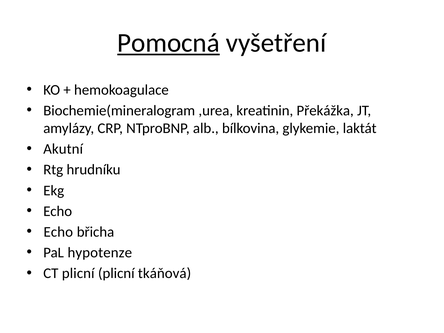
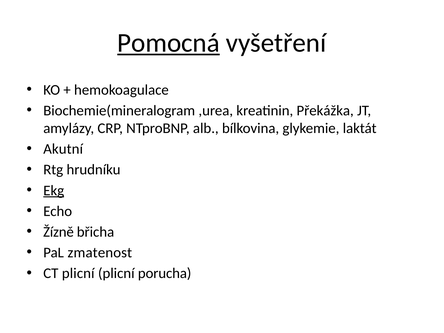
Ekg underline: none -> present (54, 190)
Echo: Echo -> Žízně (58, 232)
hypotenze: hypotenze -> zmatenost (100, 253)
tkáňová: tkáňová -> porucha (165, 273)
